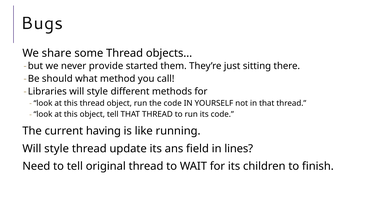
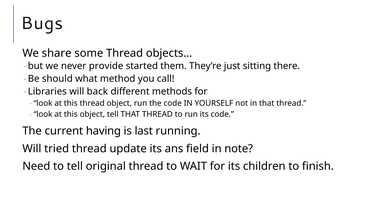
Libraries will style: style -> back (97, 92)
like: like -> last (144, 131)
style: style -> tried (57, 149)
lines: lines -> note (239, 149)
